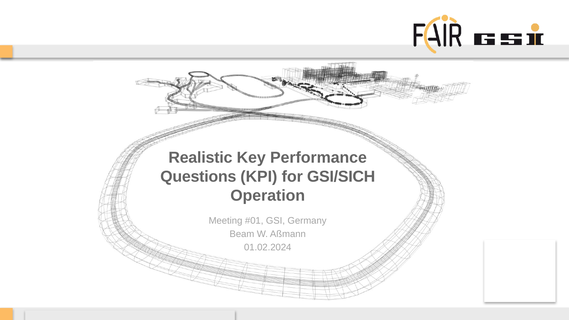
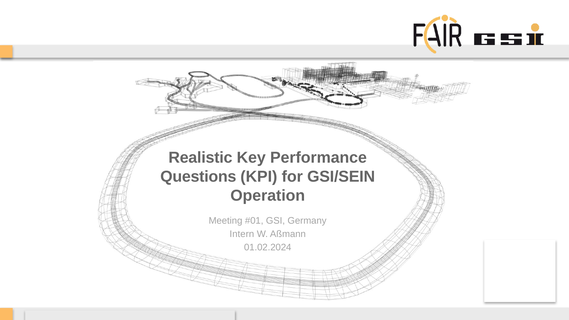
GSI/SICH: GSI/SICH -> GSI/SEIN (341, 177)
Beam: Beam -> Intern (242, 234)
